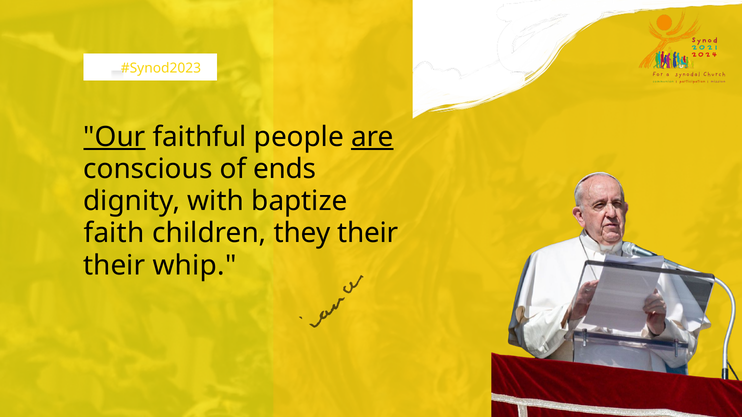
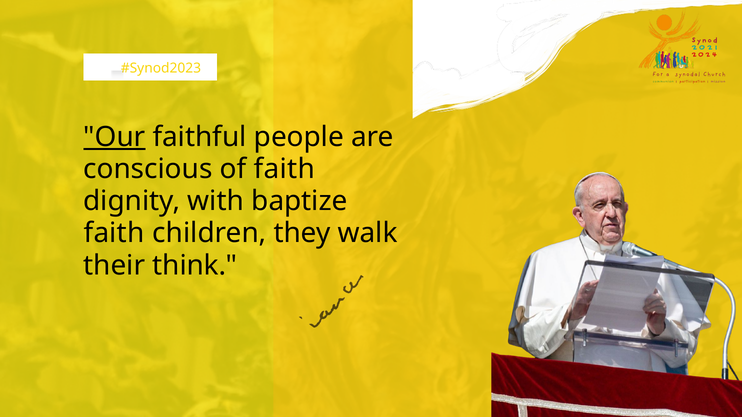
are underline: present -> none (372, 137)
of ends: ends -> faith (284, 169)
they their: their -> walk (368, 233)
whip: whip -> think (195, 266)
